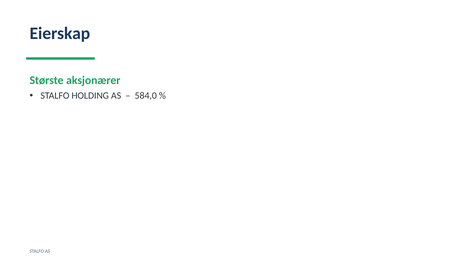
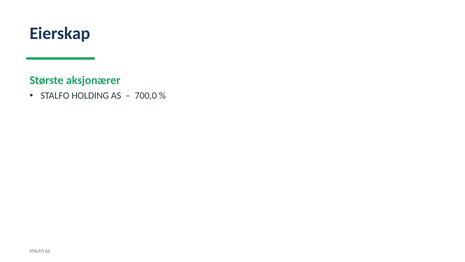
584,0: 584,0 -> 700,0 (146, 96)
